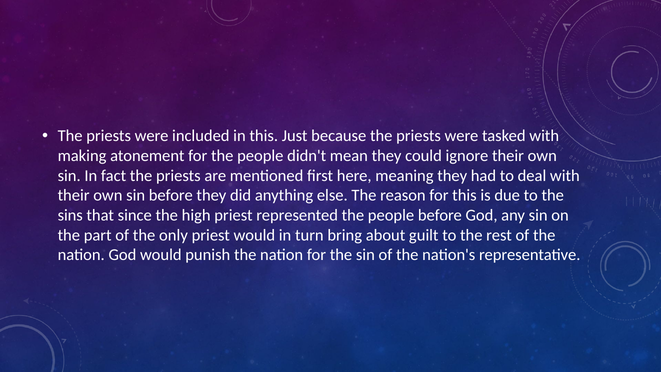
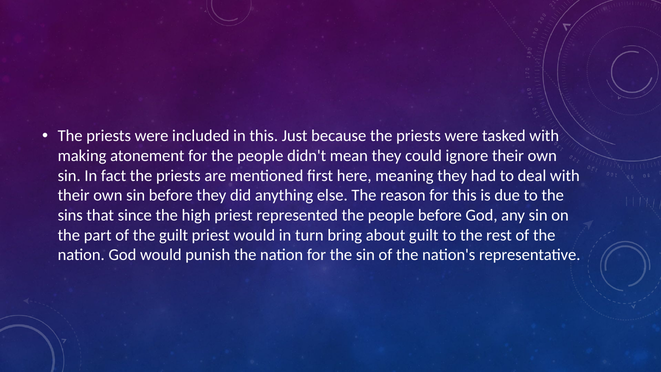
the only: only -> guilt (174, 235)
